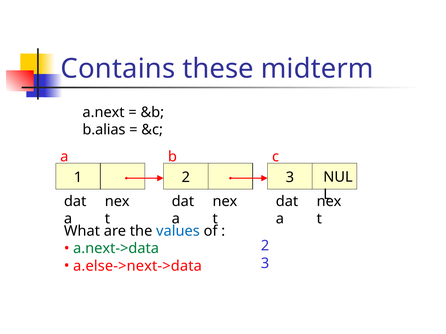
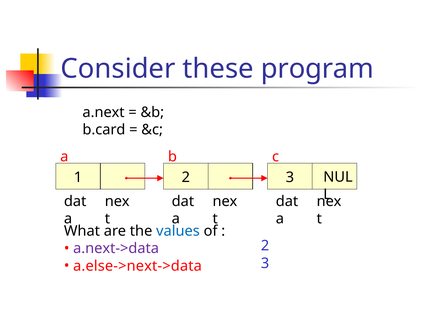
Contains: Contains -> Consider (118, 69)
midterm: midterm -> program (317, 69)
b.alias: b.alias -> b.card (104, 130)
a.next->data colour: green -> purple (116, 249)
